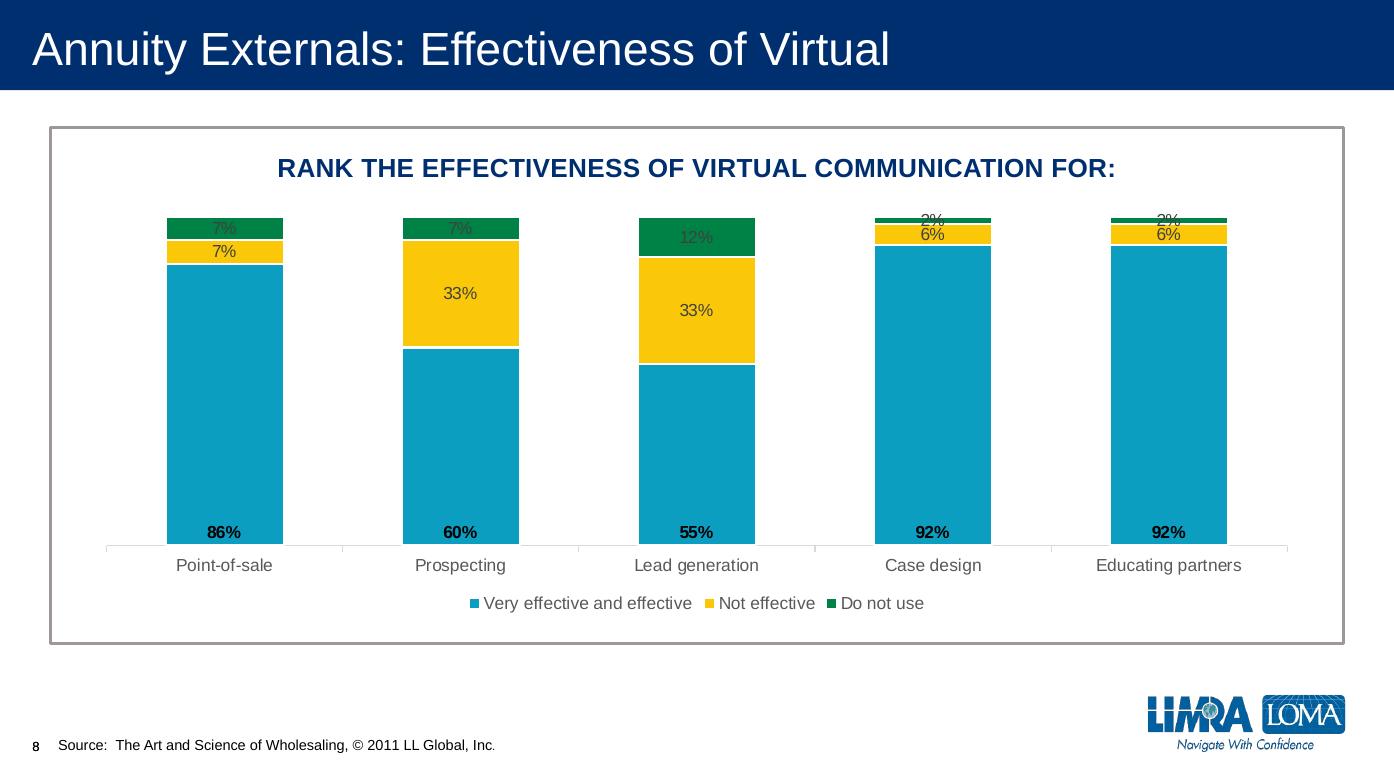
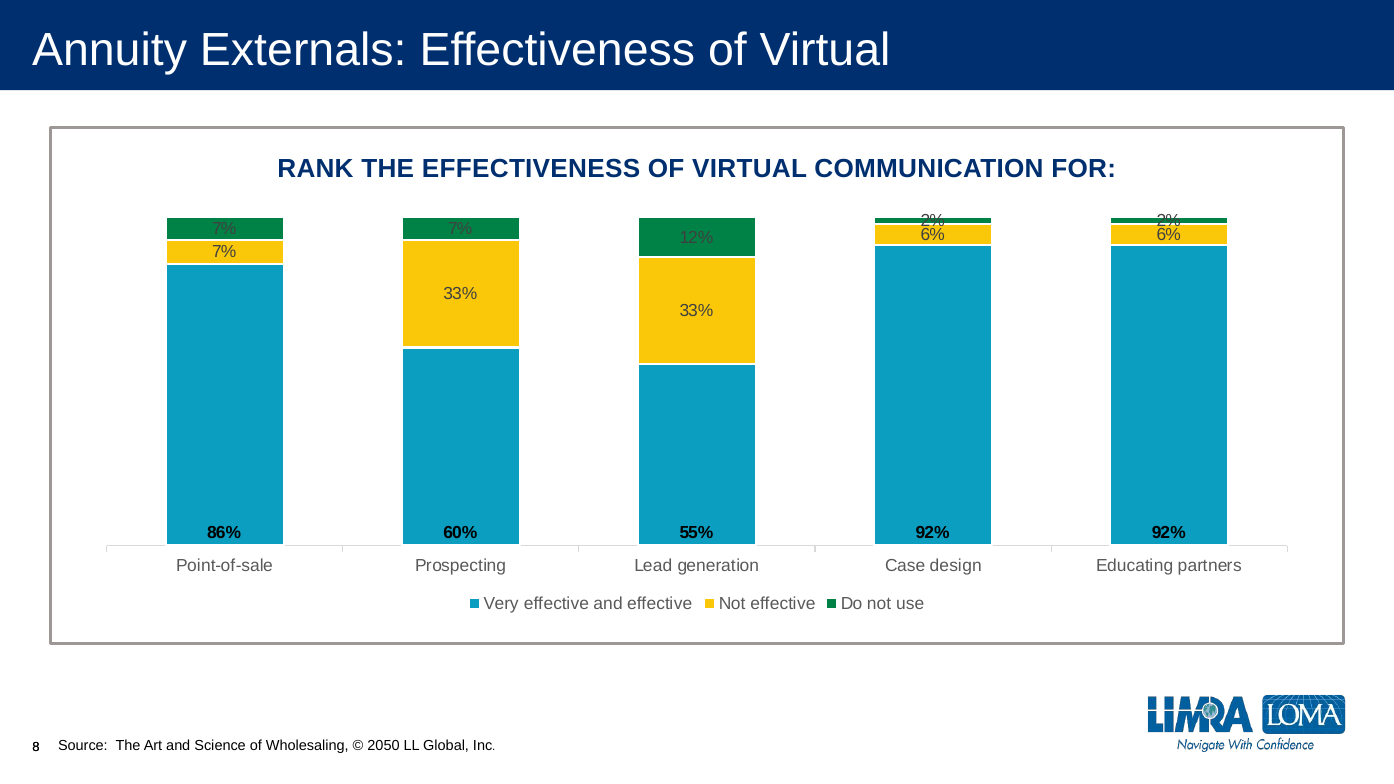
2011: 2011 -> 2050 (384, 746)
